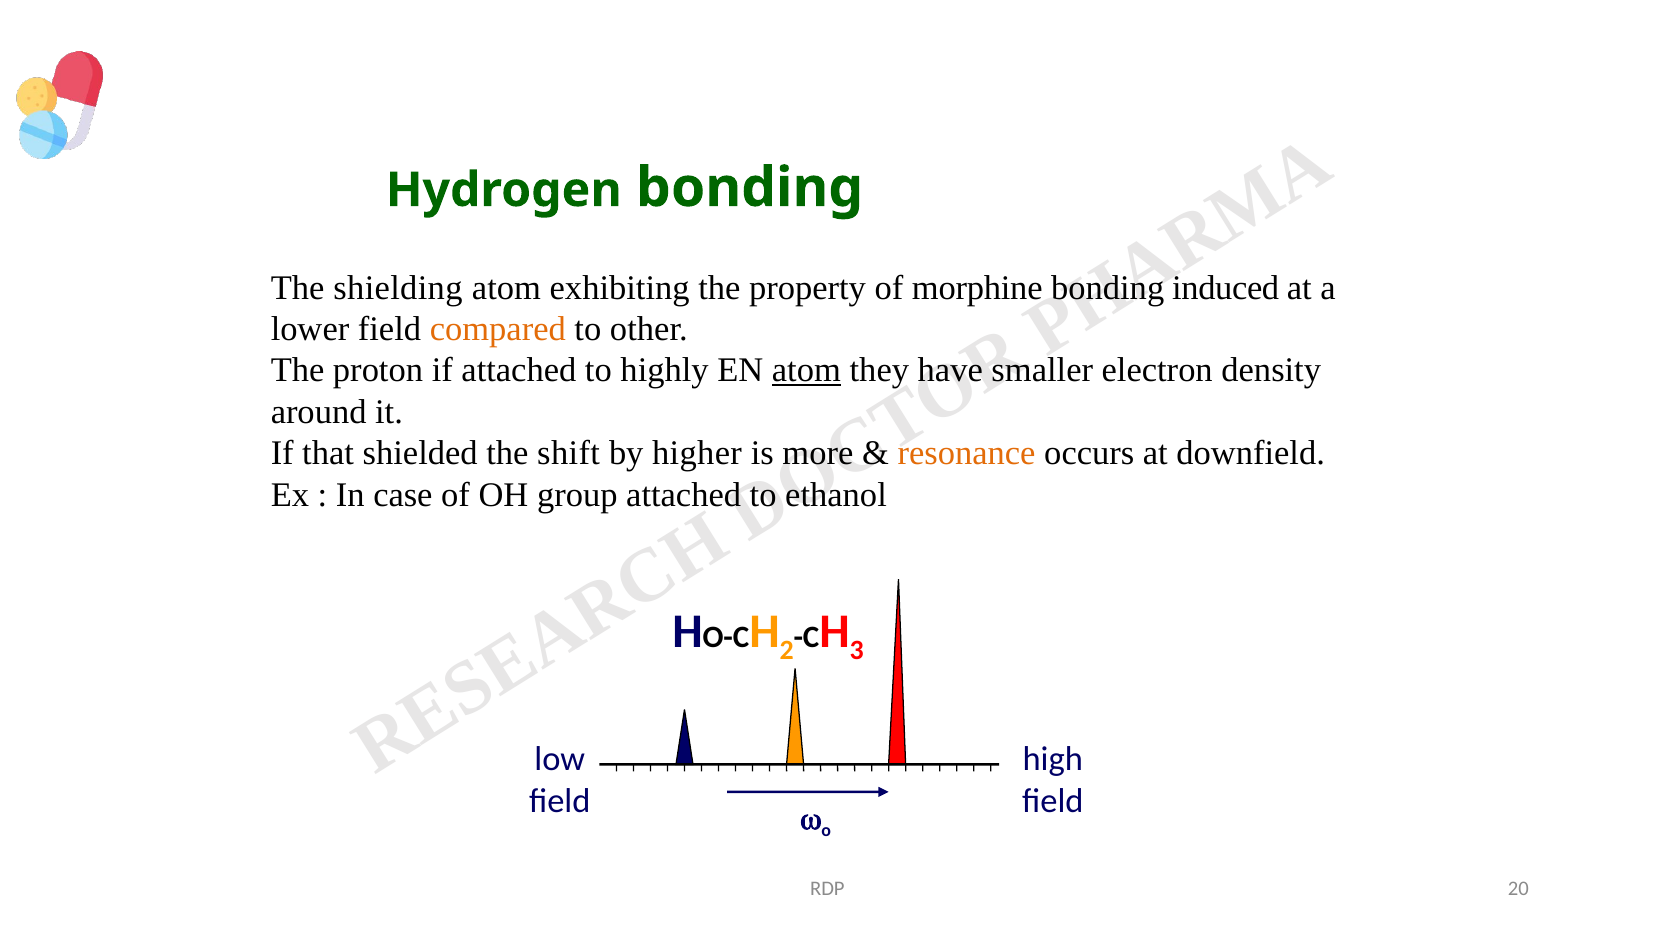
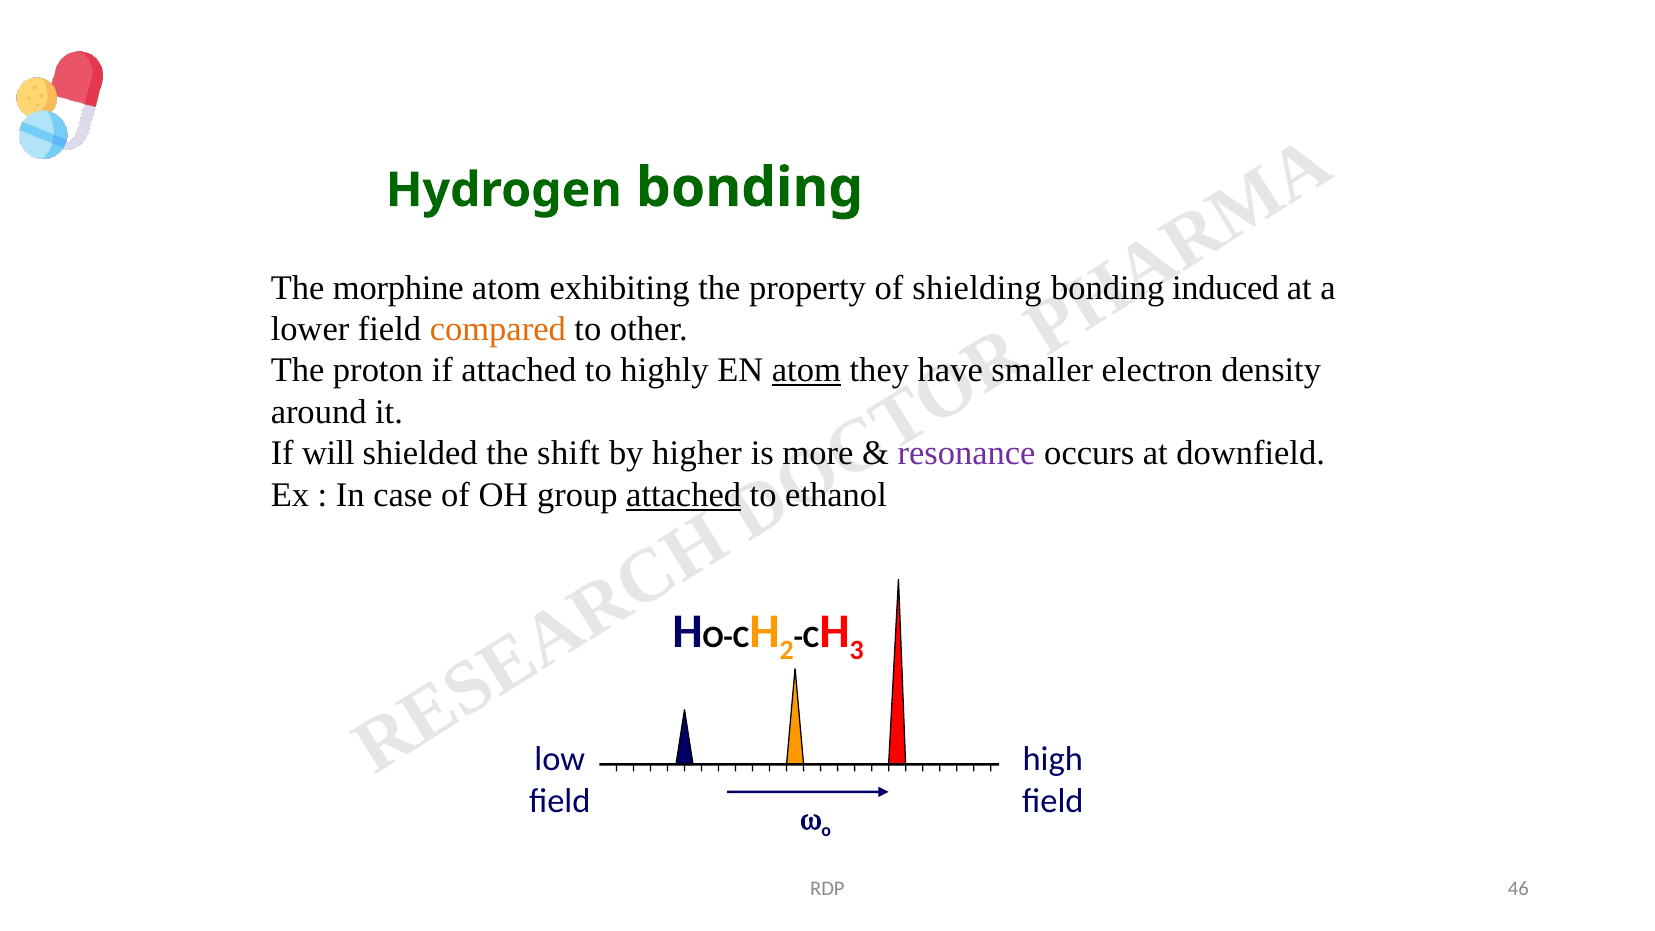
shielding: shielding -> morphine (398, 288)
morphine: morphine -> shielding (977, 288)
that: that -> will (328, 453)
resonance colour: orange -> purple (967, 453)
attached underline: none -> present (684, 495)
20: 20 -> 46 (1518, 889)
